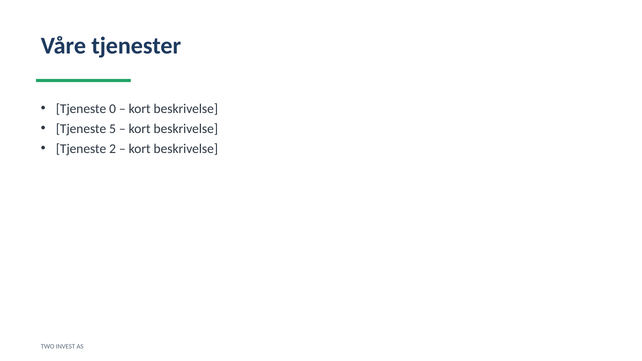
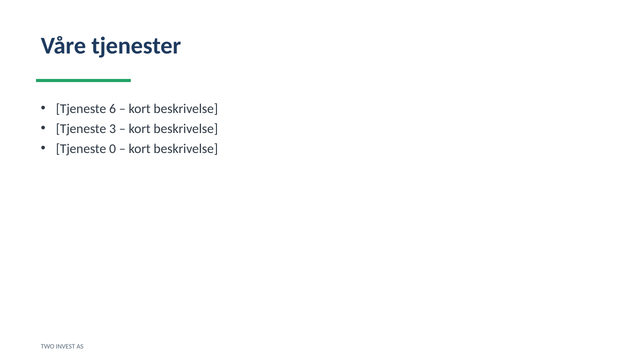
0: 0 -> 6 (113, 109)
5: 5 -> 3 (113, 129)
2: 2 -> 0 (113, 149)
